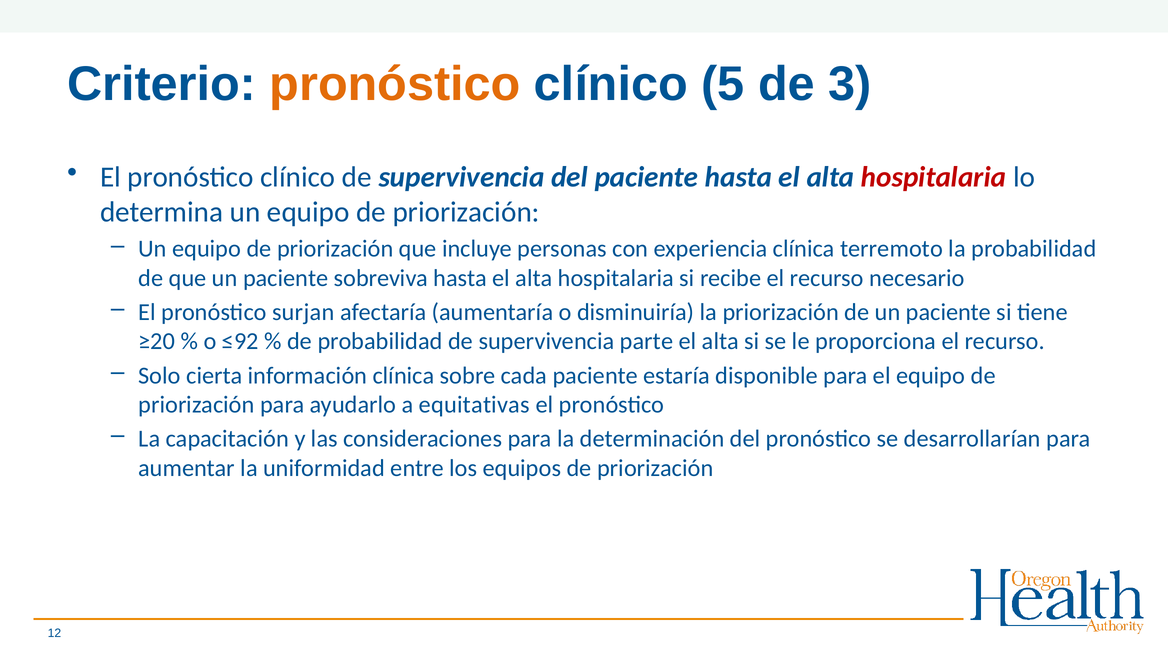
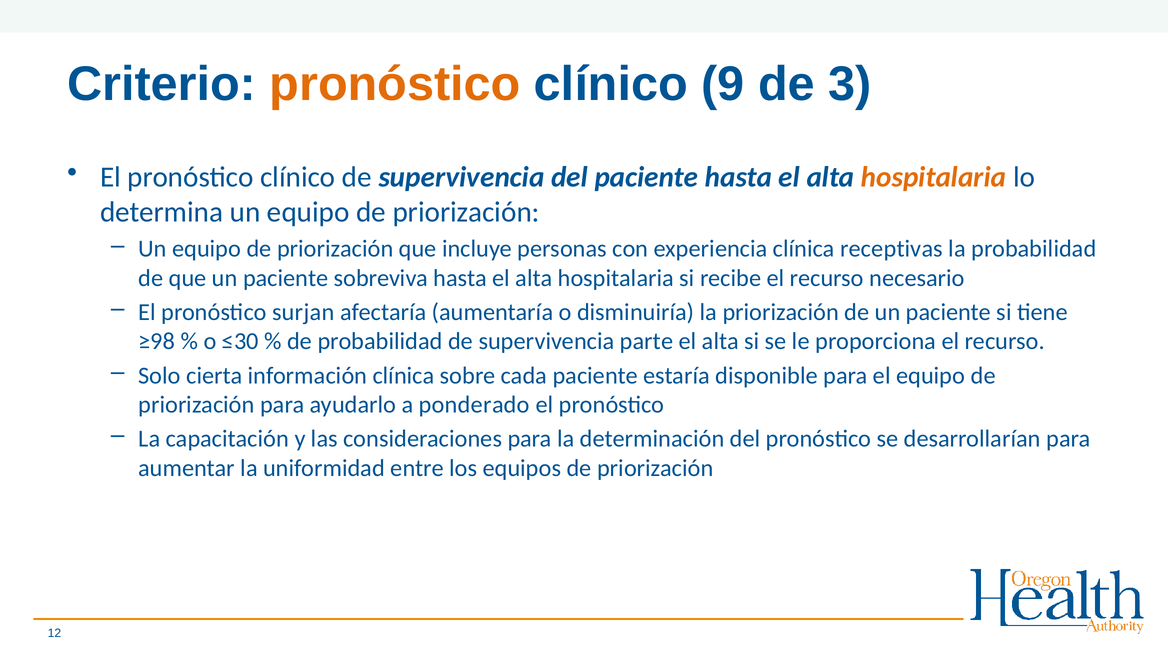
5: 5 -> 9 (723, 84)
hospitalaria colour: red -> orange (934, 177)
terremoto: terremoto -> receptivas (892, 249)
≥20: ≥20 -> ≥98 (157, 341)
≤92: ≤92 -> ≤30 (240, 341)
equitativas: equitativas -> ponderado (474, 405)
